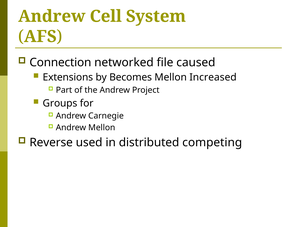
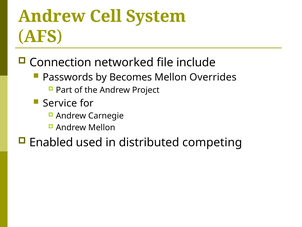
caused: caused -> include (196, 62)
Extensions: Extensions -> Passwords (68, 77)
Increased: Increased -> Overrides (213, 77)
Groups: Groups -> Service (60, 103)
Reverse: Reverse -> Enabled (51, 142)
